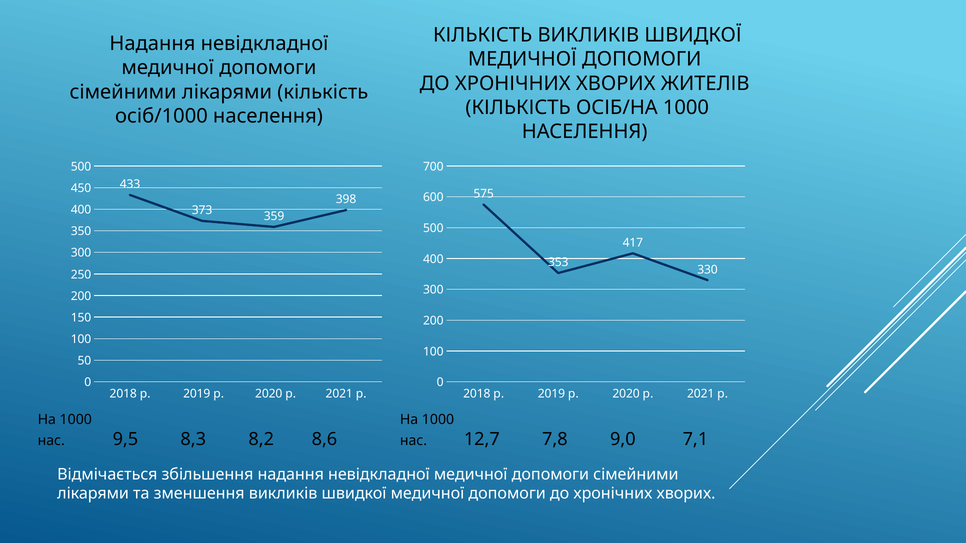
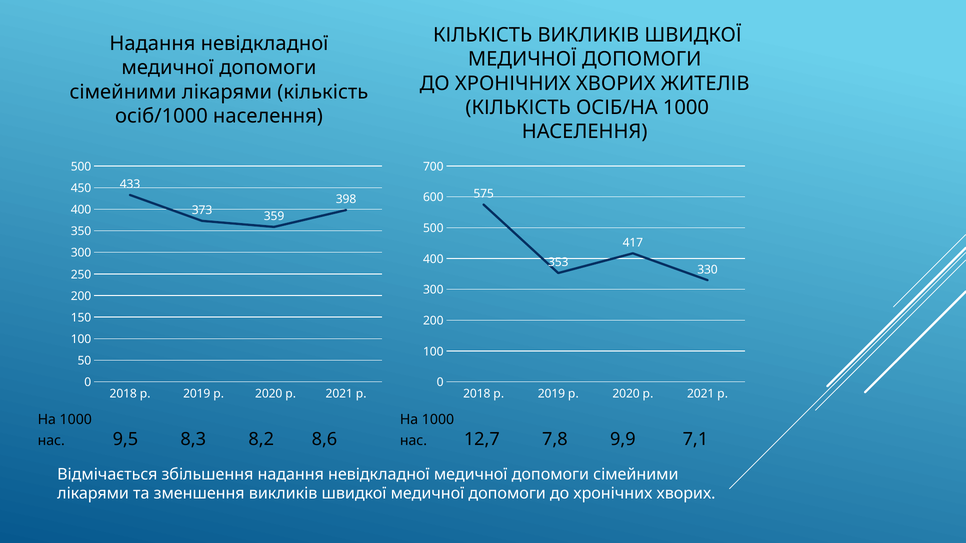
9,0: 9,0 -> 9,9 (623, 439)
